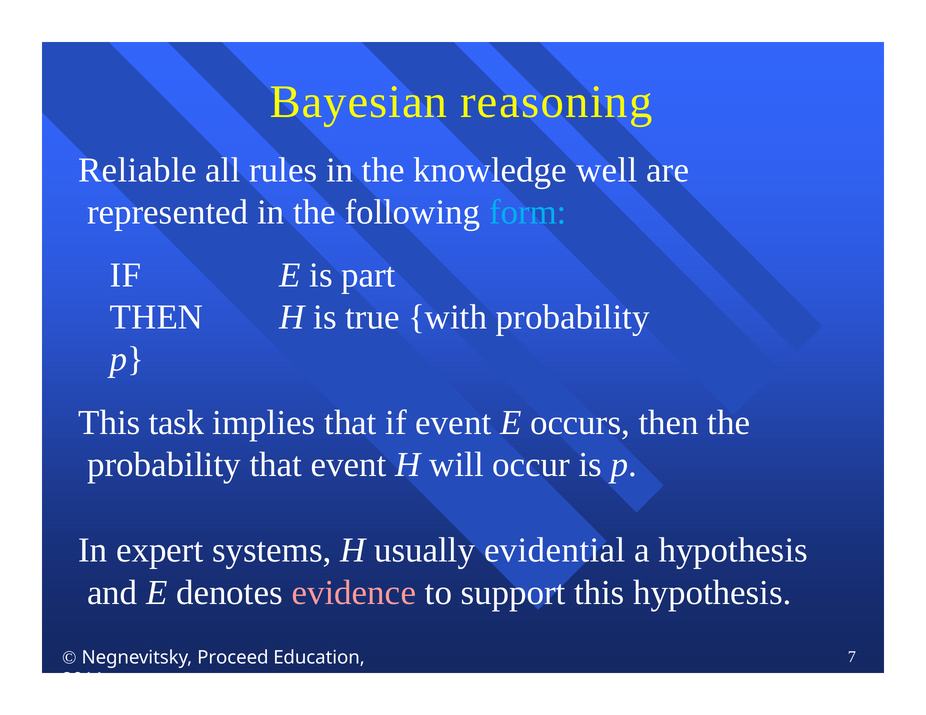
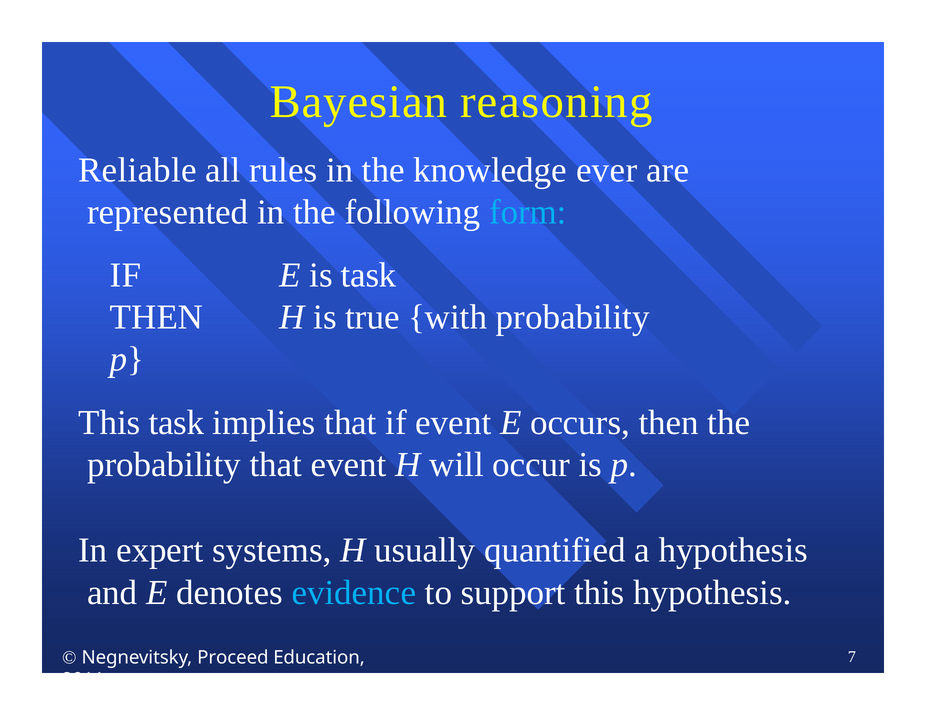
well: well -> ever (607, 170)
is part: part -> task (369, 275)
evidential: evidential -> quantified (555, 551)
evidence colour: pink -> light blue (354, 593)
